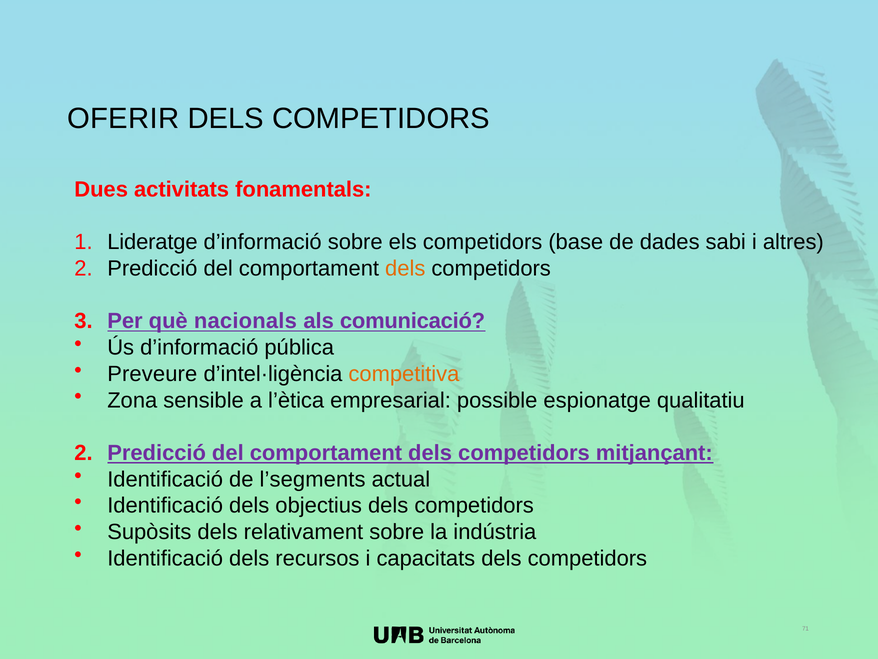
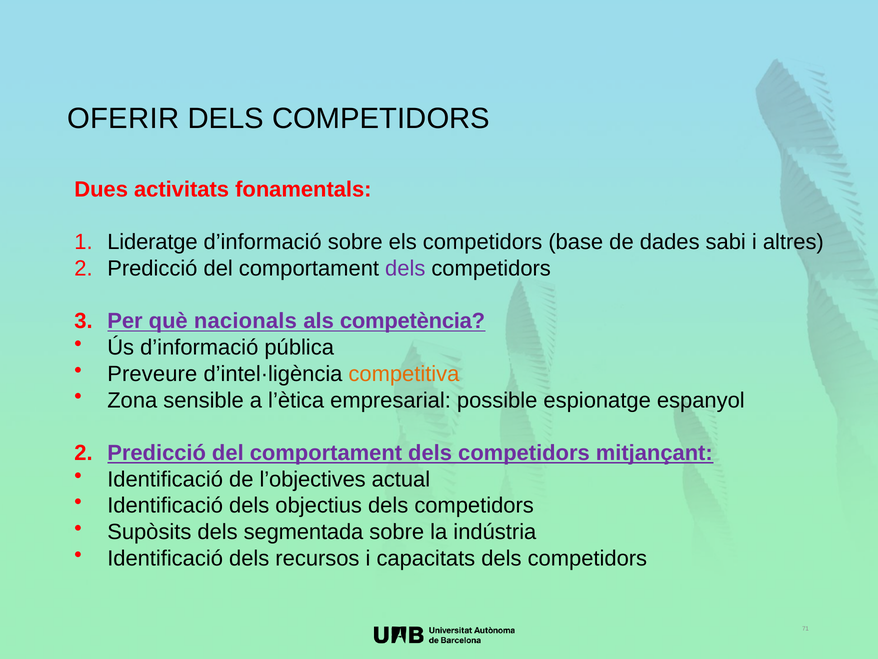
dels colour: orange -> purple (405, 268)
comunicació: comunicació -> competència (413, 321)
qualitatiu: qualitatiu -> espanyol (701, 400)
l’segments: l’segments -> l’objectives (313, 479)
relativament: relativament -> segmentada (304, 532)
